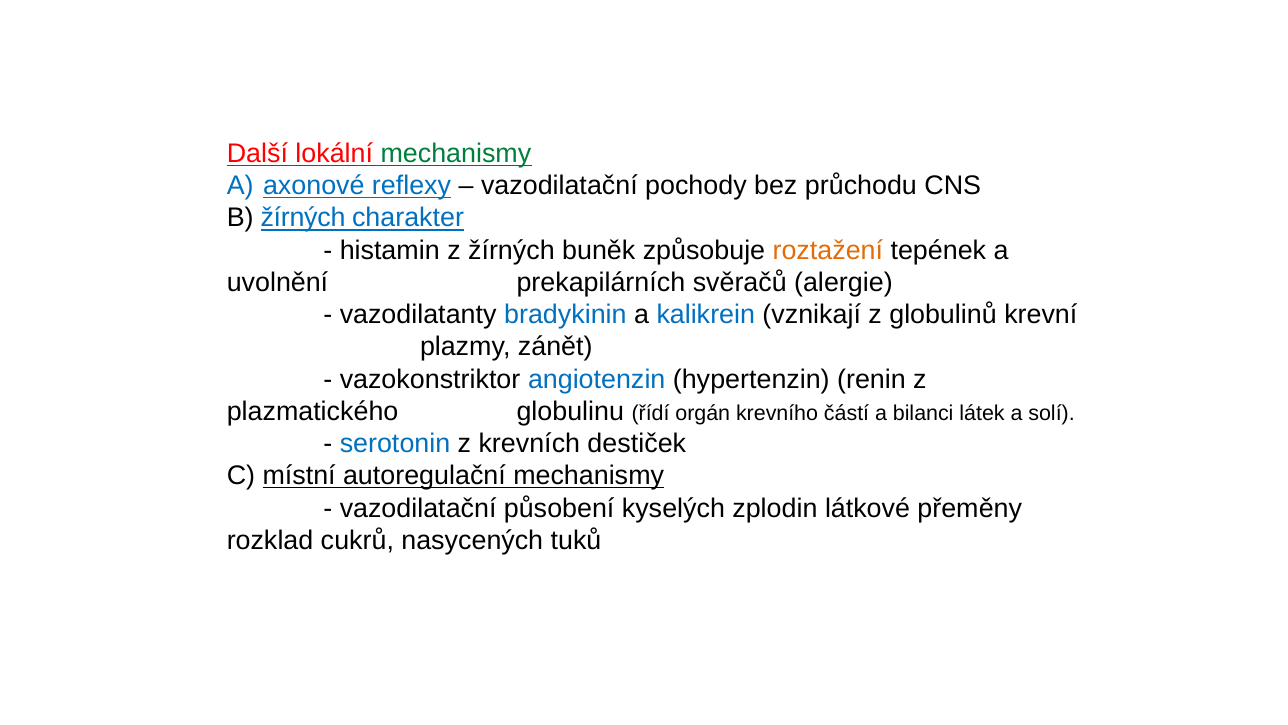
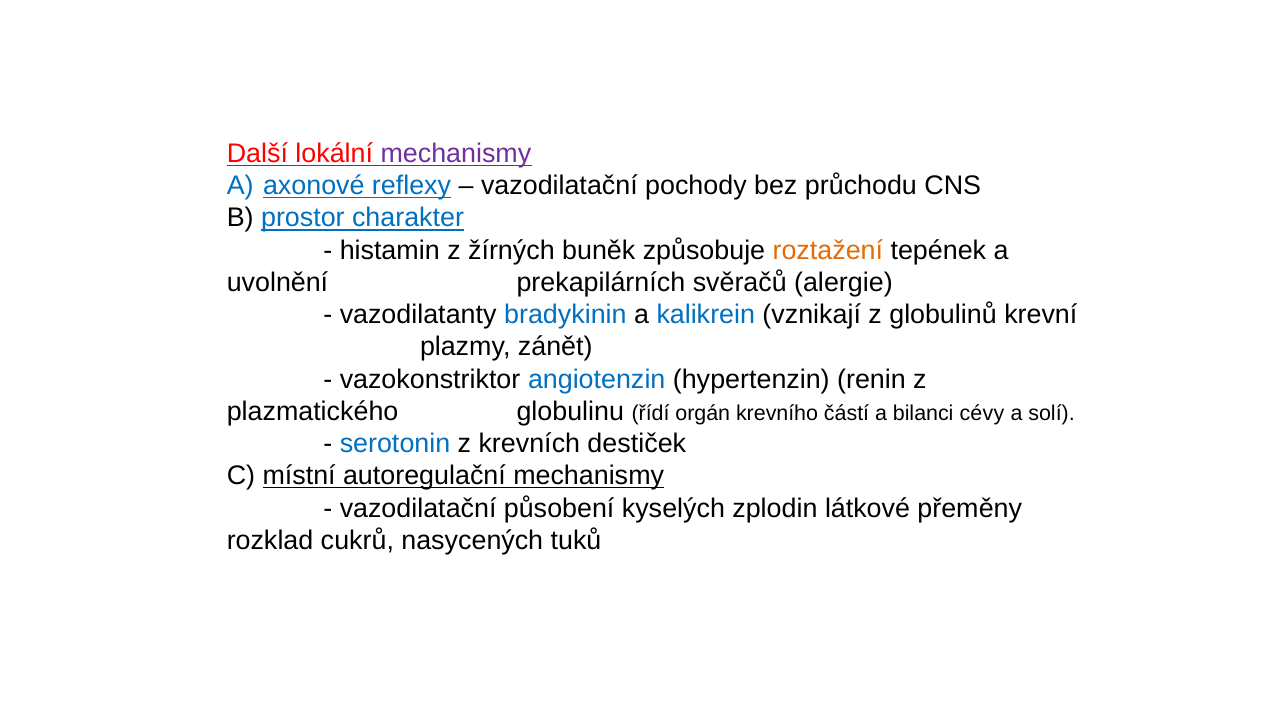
mechanismy colour: green -> purple (456, 153)
B žírných: žírných -> prostor (303, 218)
látek: látek -> cévy (982, 413)
